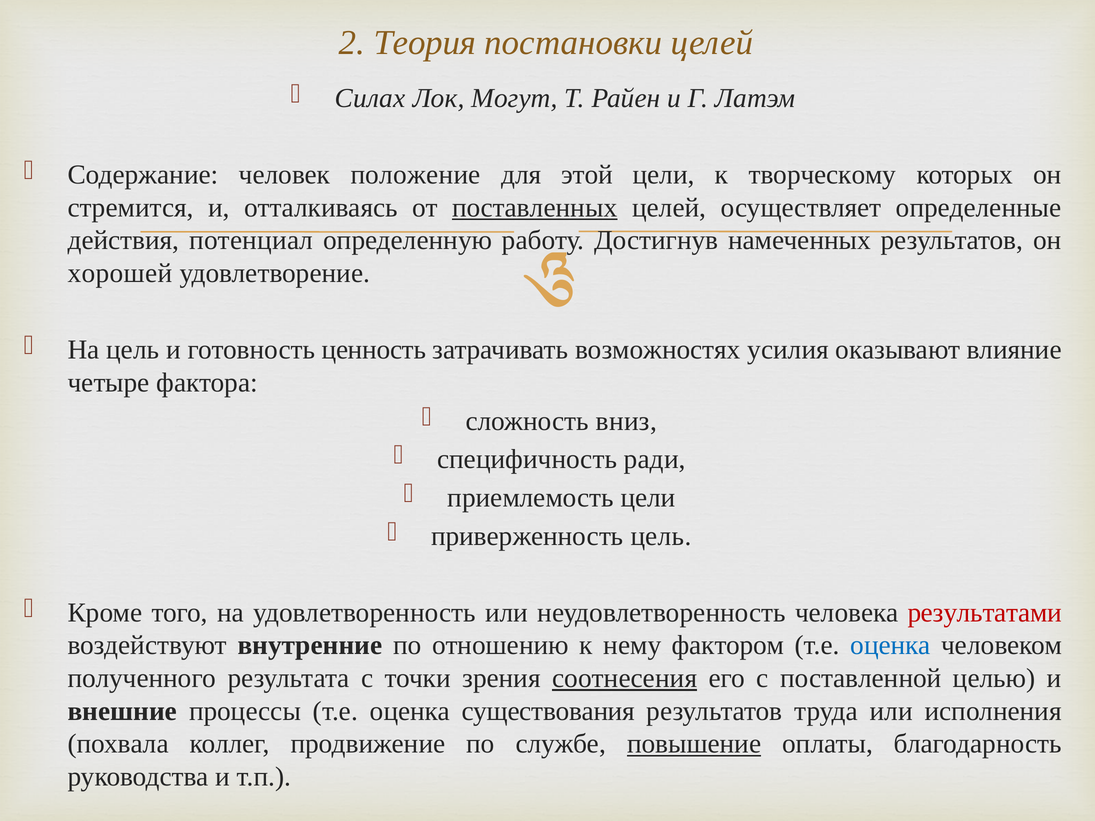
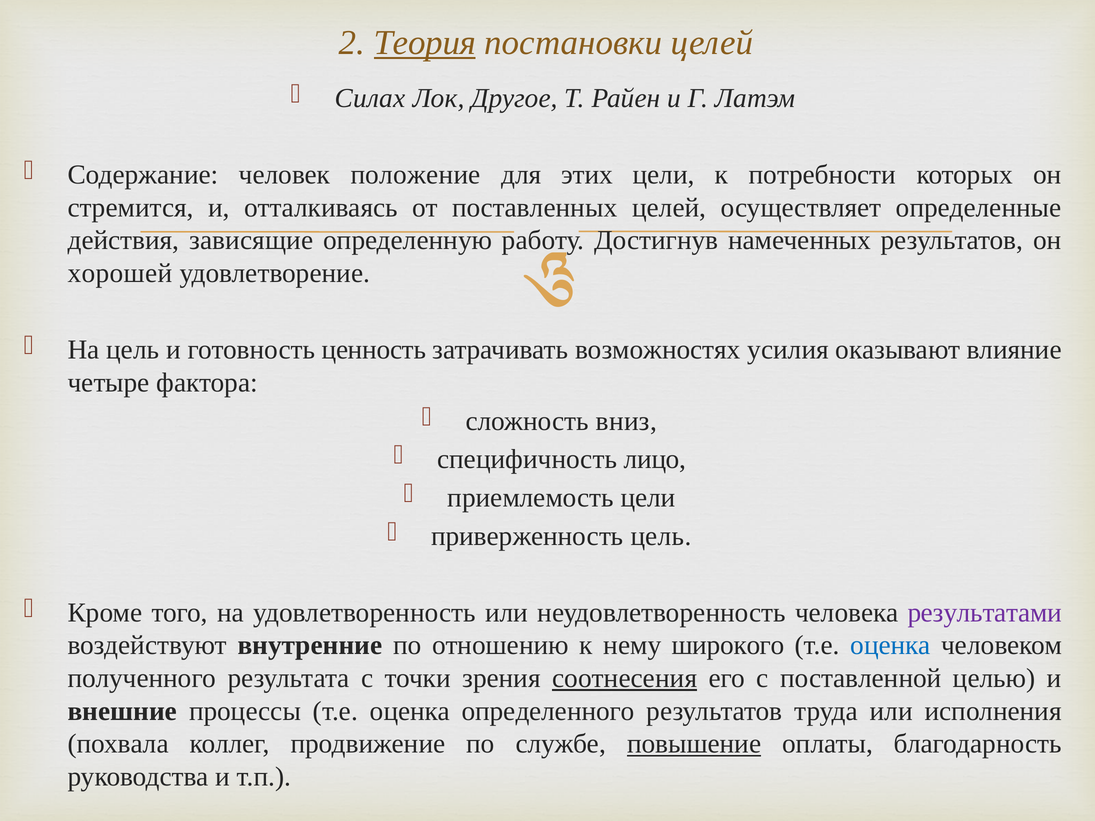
Теория underline: none -> present (425, 43)
Могут: Могут -> Другое (514, 98)
этой: этой -> этих (587, 175)
творческому: творческому -> потребности (822, 175)
поставленных underline: present -> none (535, 208)
потенциал: потенциал -> зависящие (251, 240)
ради: ради -> лицо (655, 459)
результатами colour: red -> purple (985, 613)
фактором: фактором -> широкого (728, 646)
существования: существования -> определенного (548, 711)
